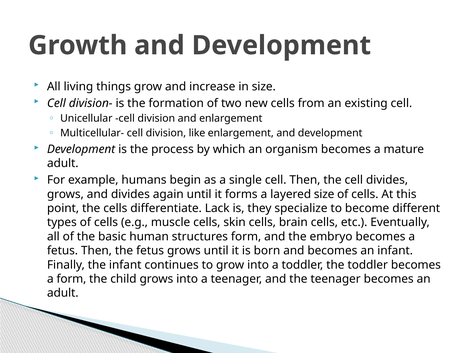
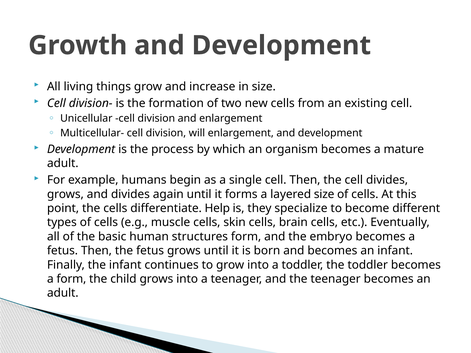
like: like -> will (197, 133)
Lack: Lack -> Help (217, 208)
